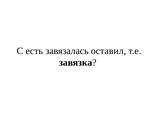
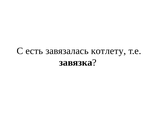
оставил: оставил -> котлету (109, 51)
